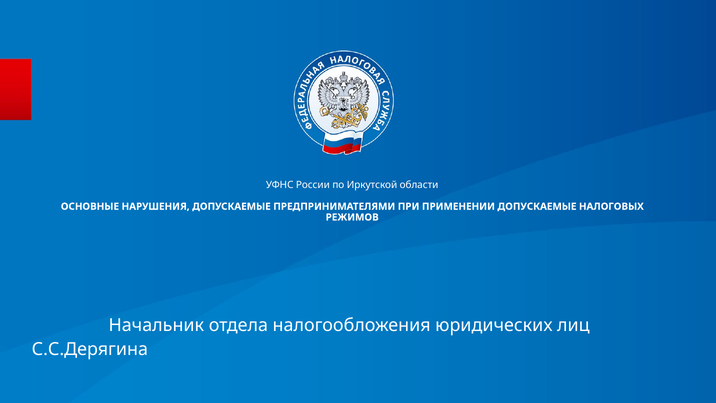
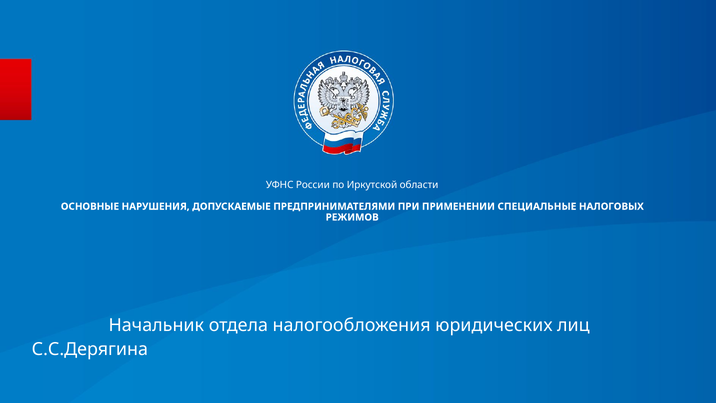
ПРИМЕНЕНИИ ДОПУСКАЕМЫЕ: ДОПУСКАЕМЫЕ -> СПЕЦИАЛЬНЫЕ (537, 206)
